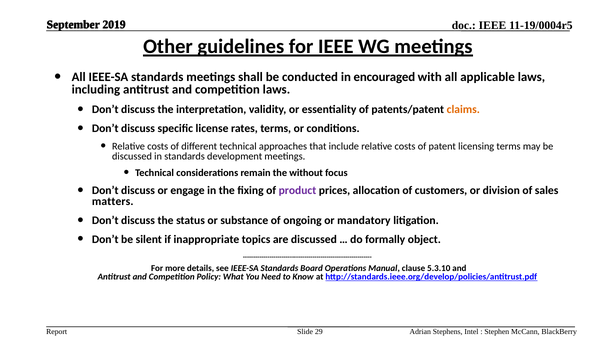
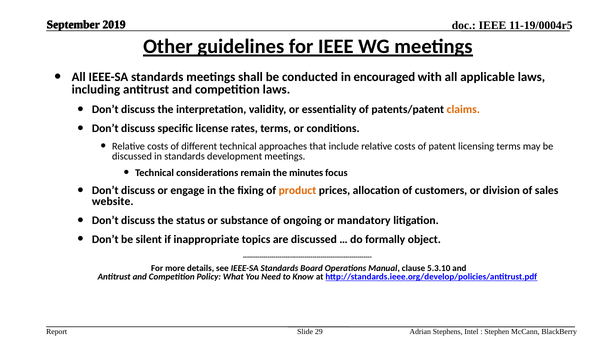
without: without -> minutes (306, 173)
product colour: purple -> orange (297, 191)
matters: matters -> website (113, 202)
